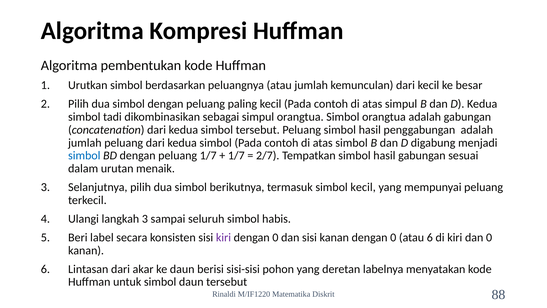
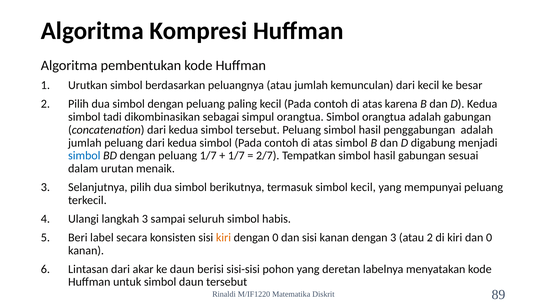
atas simpul: simpul -> karena (401, 104)
kiri colour: purple -> orange (223, 237)
kanan dengan 0: 0 -> 3 (393, 237)
atau 6: 6 -> 2 (430, 237)
88: 88 -> 89 (498, 294)
